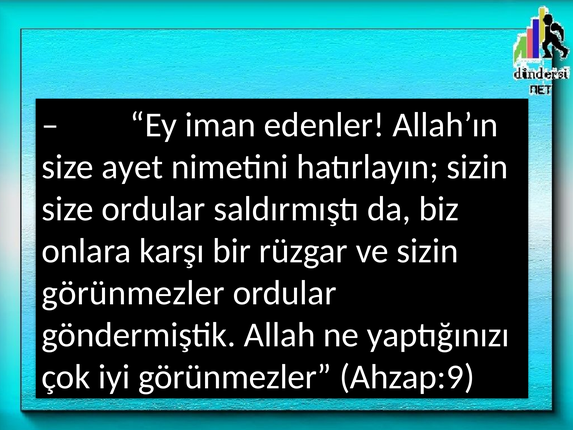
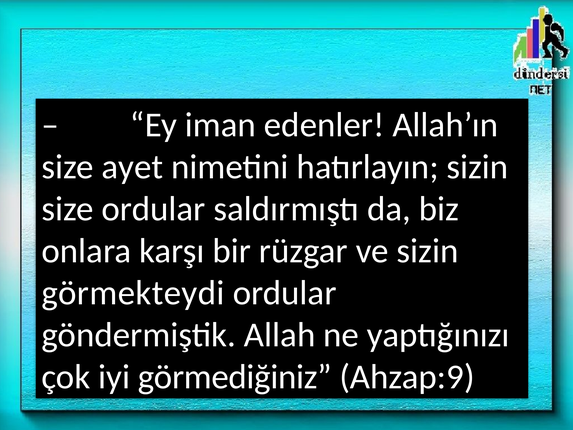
görünmezler: görünmezler -> görmekteydi (133, 293)
iyi görünmezler: görünmezler -> görmediğiniz (235, 377)
